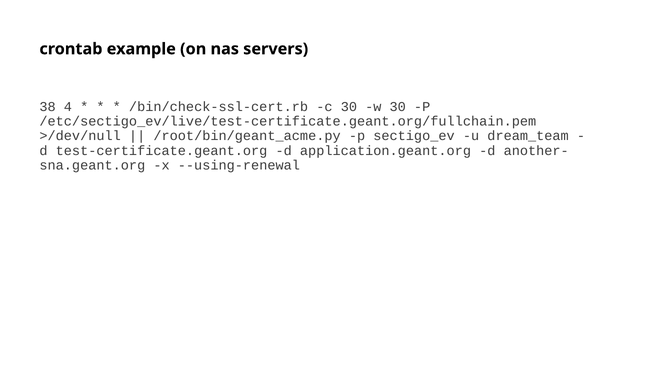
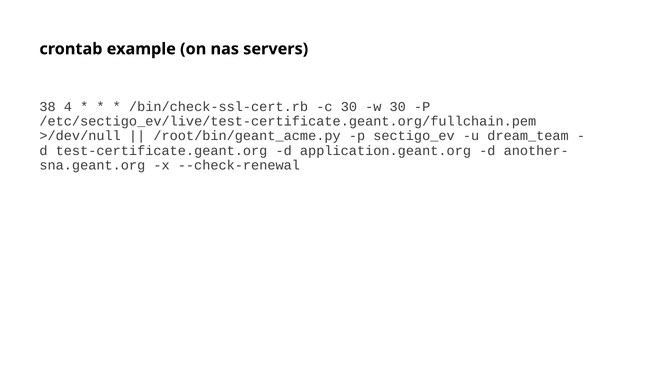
--using-renewal: --using-renewal -> --check-renewal (239, 165)
